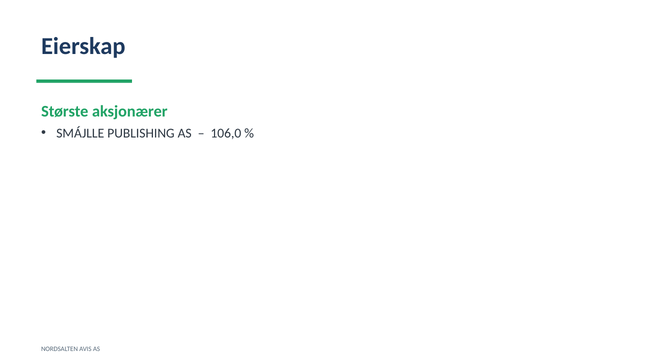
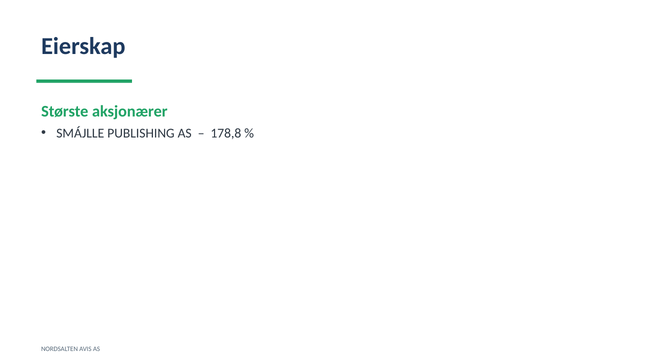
106,0: 106,0 -> 178,8 (226, 133)
